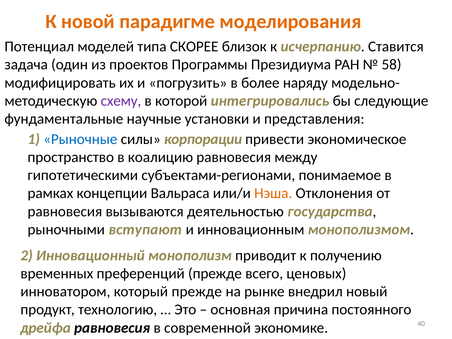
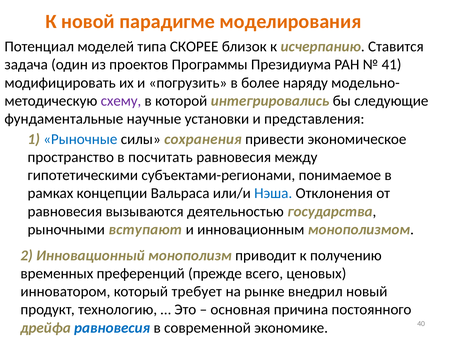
58: 58 -> 41 (392, 65)
корпорации: корпорации -> сохранения (203, 139)
коалицию: коалицию -> посчитать (160, 157)
Нэша colour: orange -> blue (273, 193)
который прежде: прежде -> требует (197, 292)
равновесия colour: black -> blue (112, 328)
